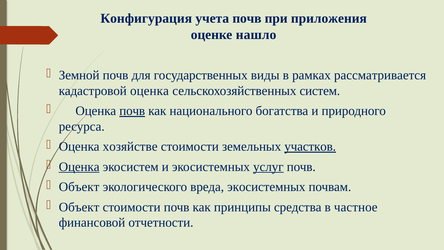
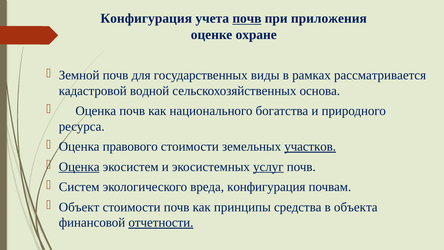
почв underline: none -> present (247, 19)
нашло: нашло -> охране (256, 35)
кадастровой оценка: оценка -> водной (150, 91)
систем: систем -> основа (320, 91)
почв underline: present -> none (132, 111)
хозяйстве: хозяйстве -> правового (130, 146)
Объект: Объект -> Систем (79, 187)
вреда экосистемных: экосистемных -> конфигурация (266, 187)
частное: частное -> объекта (356, 207)
отчетности underline: none -> present (161, 222)
